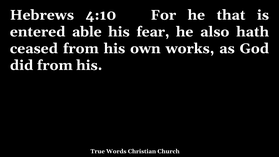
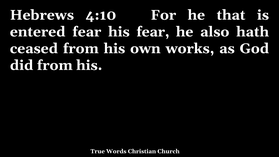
entered able: able -> fear (87, 32)
